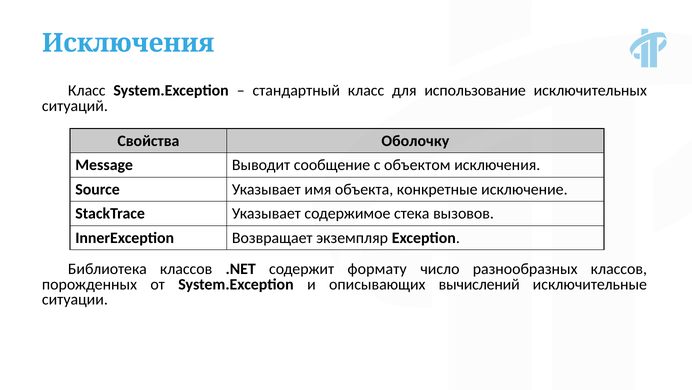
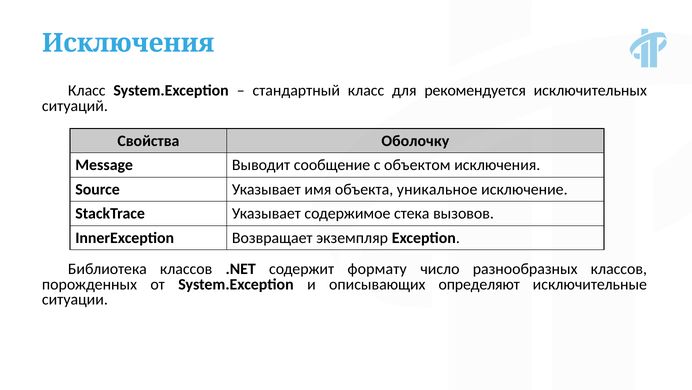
использование: использование -> рекомендуется (475, 91)
конкретные: конкретные -> уникальное (437, 189)
вычислений: вычислений -> определяют (479, 284)
